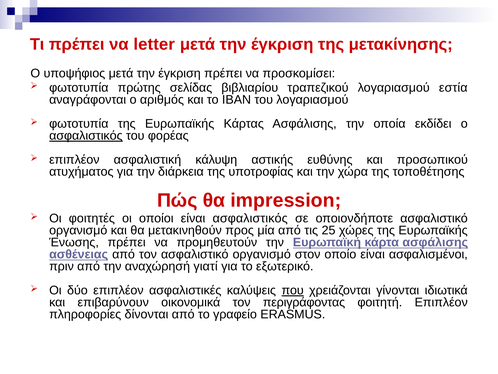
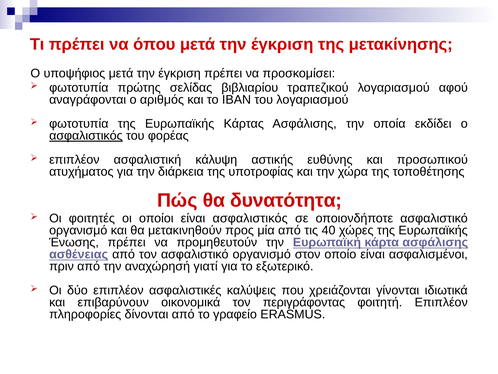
letter: letter -> όπου (154, 44)
εστία: εστία -> αφού (453, 88)
impression: impression -> δυνατότητα (286, 200)
25: 25 -> 40 (329, 230)
που underline: present -> none (293, 290)
